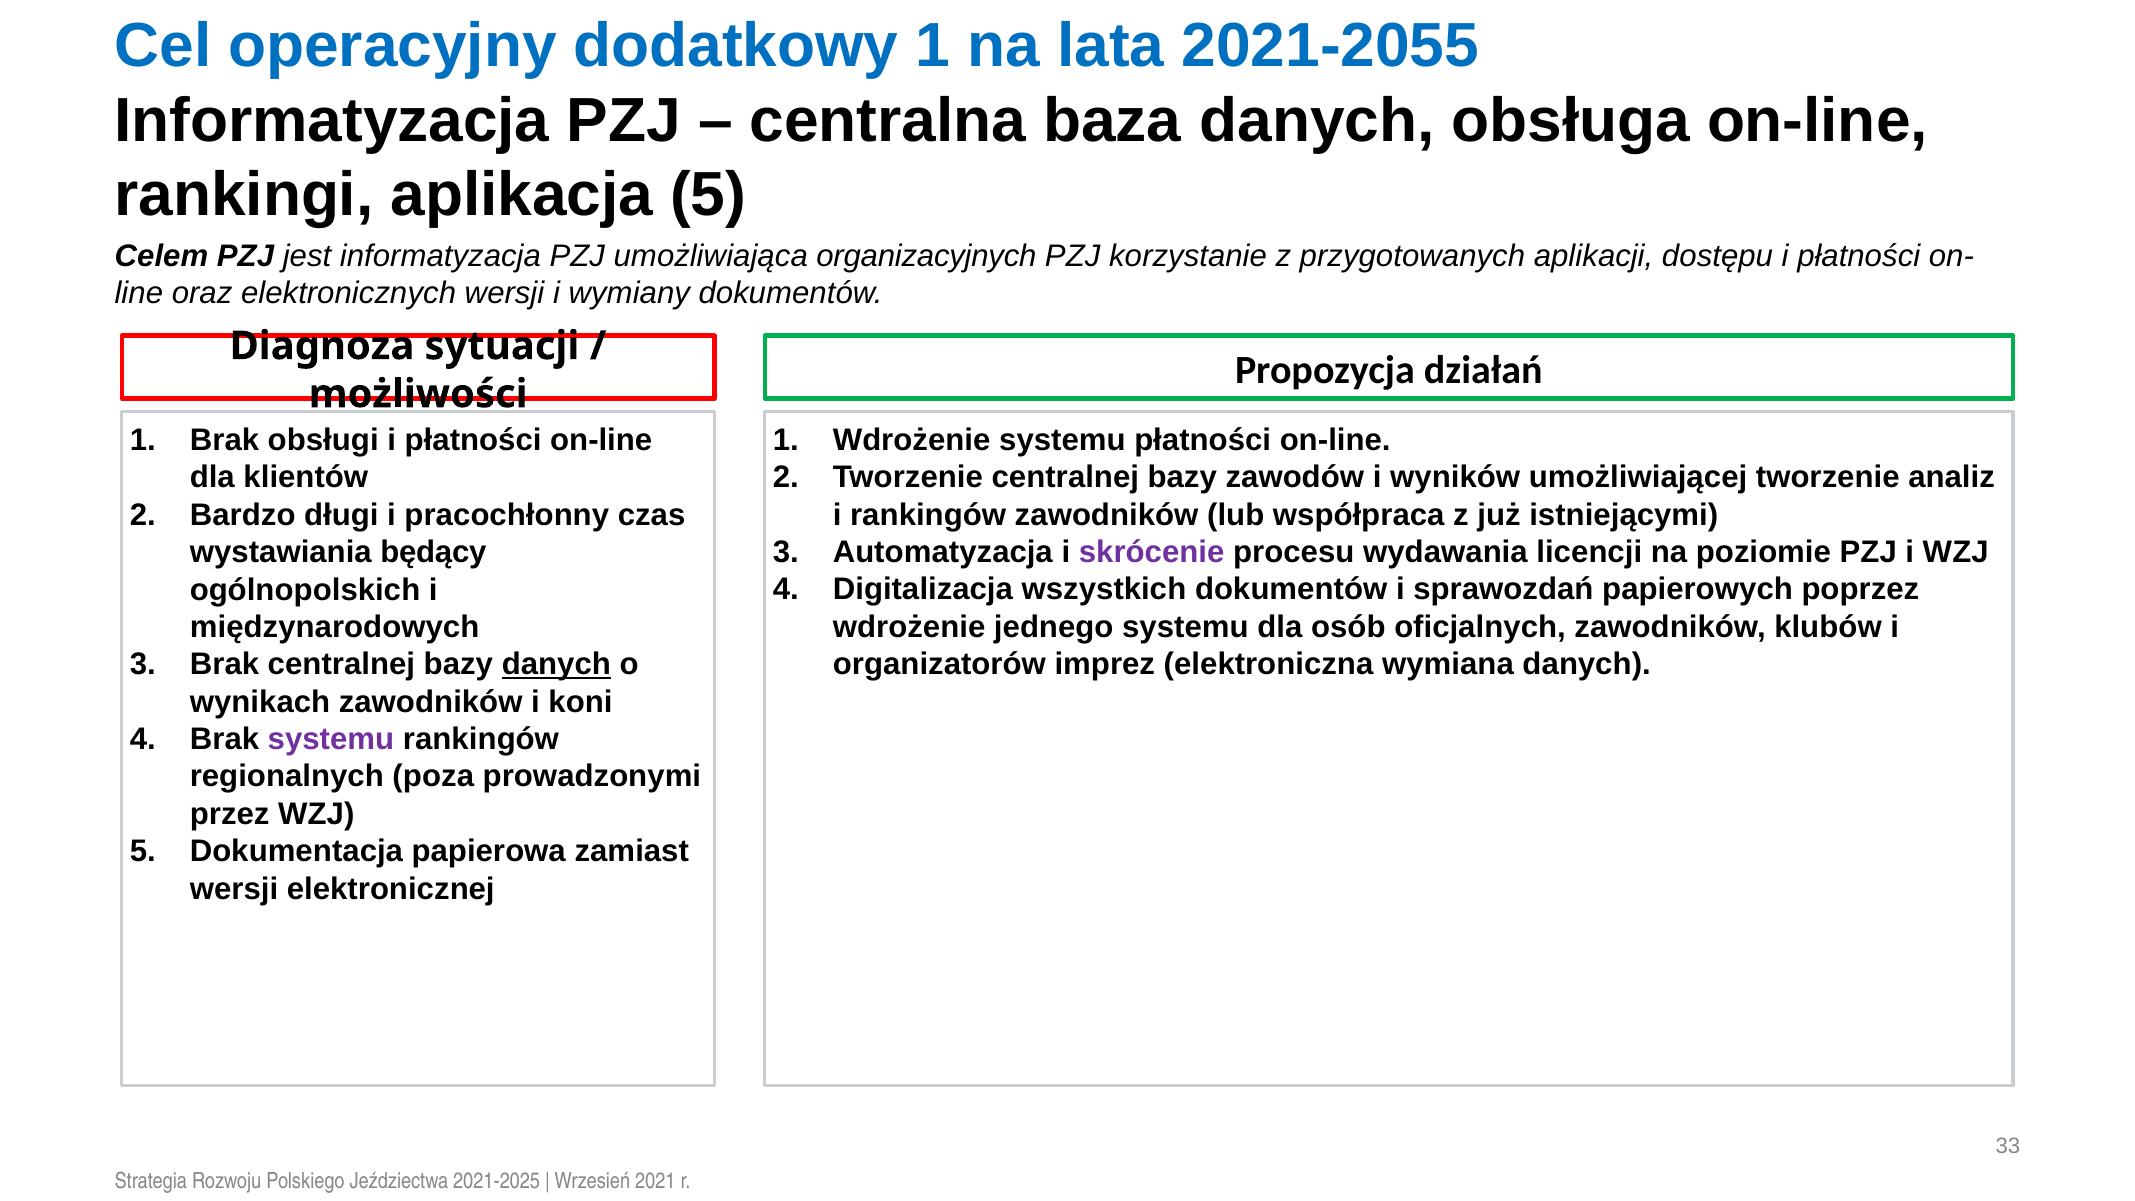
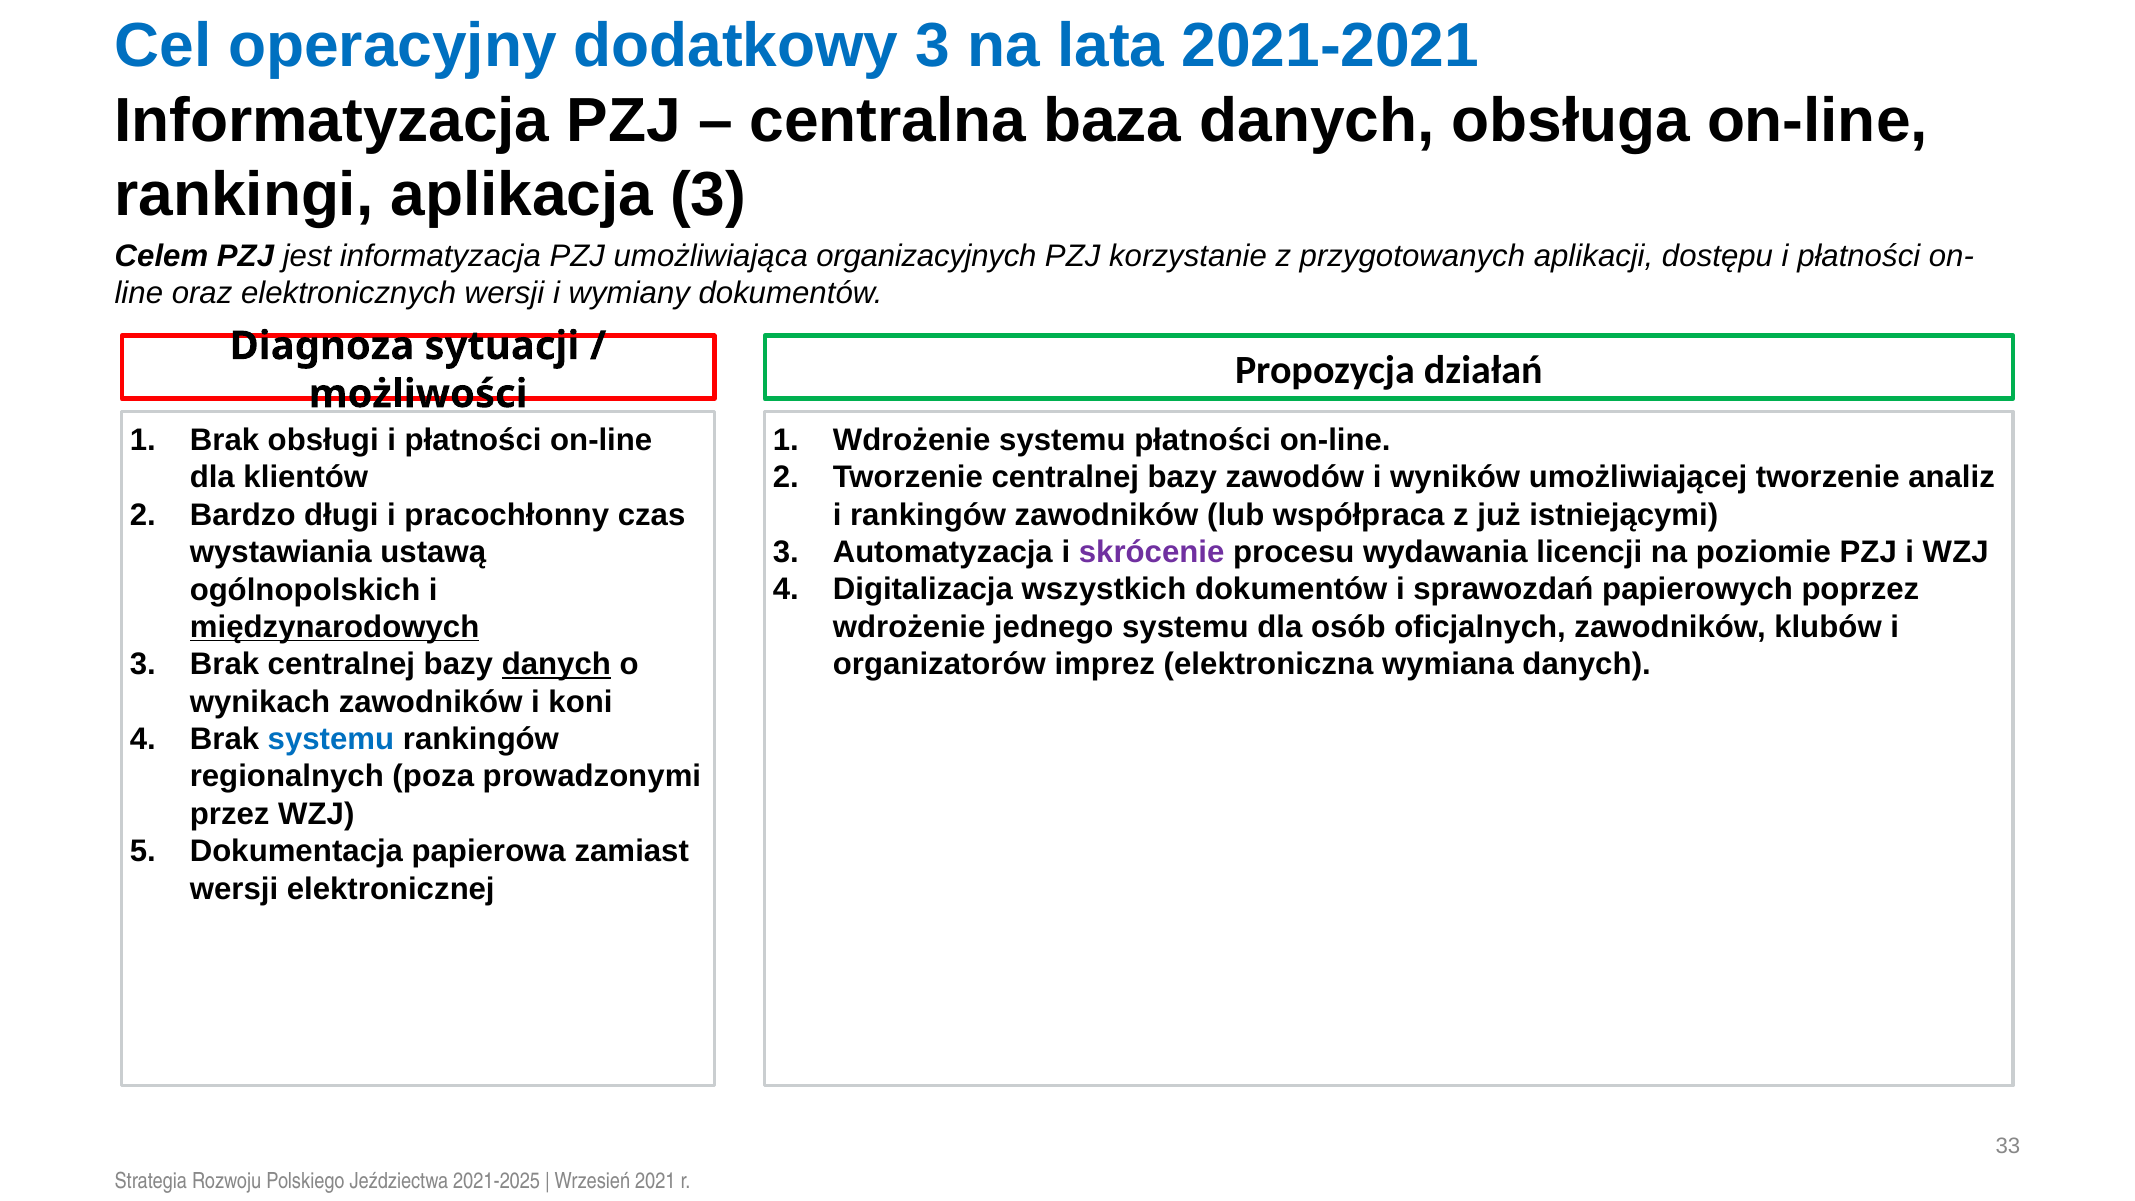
dodatkowy 1: 1 -> 3 (933, 46)
2021-2055: 2021-2055 -> 2021-2021 (1330, 46)
aplikacja 5: 5 -> 3 (708, 195)
będący: będący -> ustawą (433, 552)
międzynarodowych underline: none -> present (335, 627)
systemu colour: purple -> blue (331, 739)
